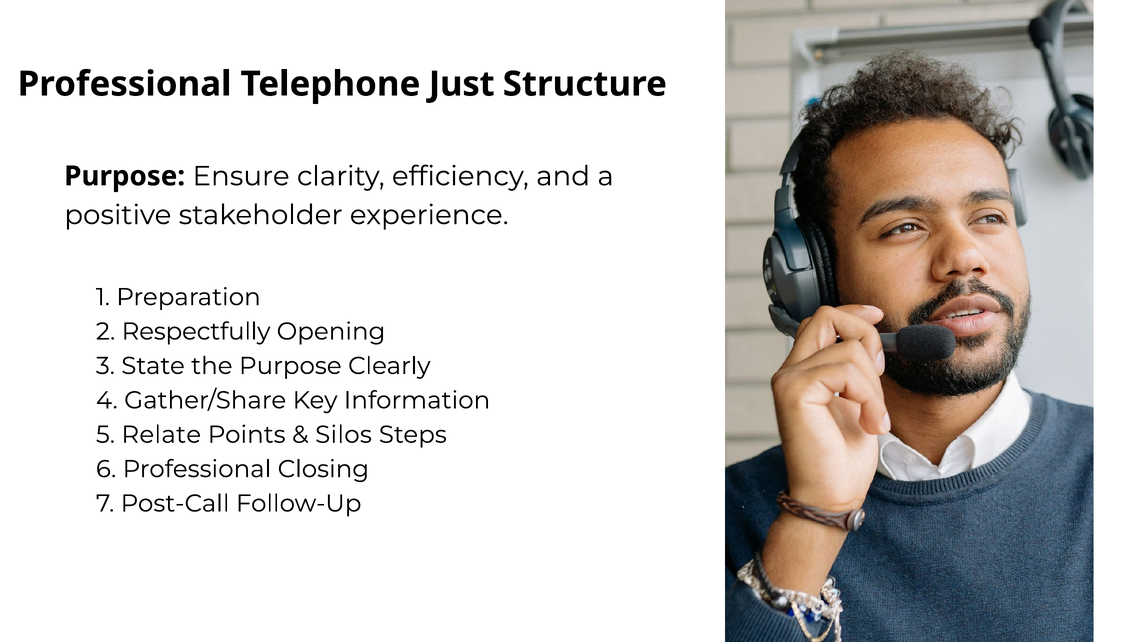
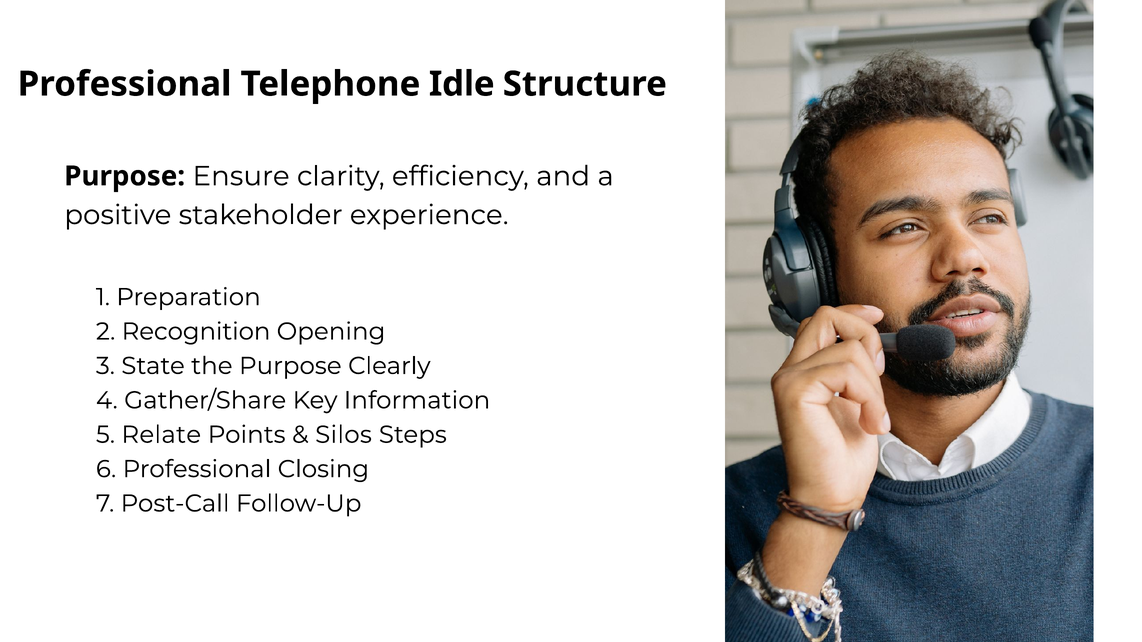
Just: Just -> Idle (462, 84)
Respectfully: Respectfully -> Recognition (196, 332)
